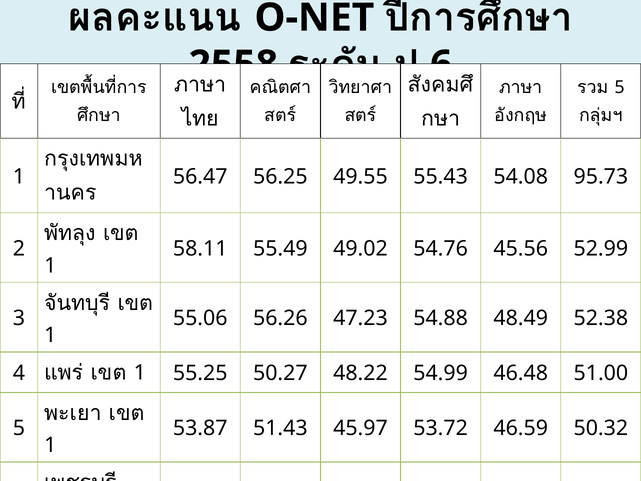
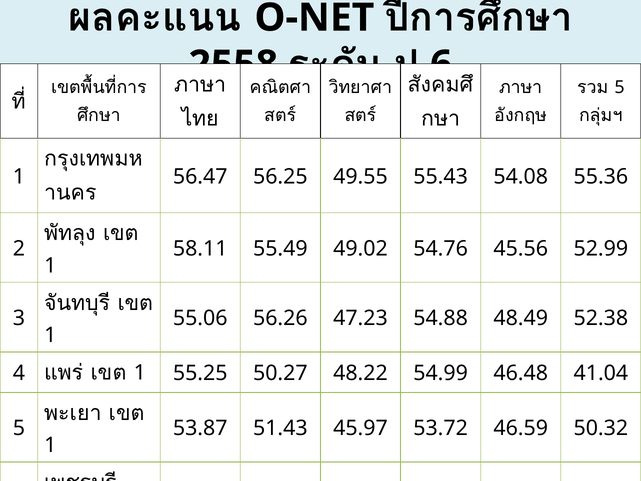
95.73: 95.73 -> 55.36 (601, 177)
51.00: 51.00 -> 41.04 (601, 373)
